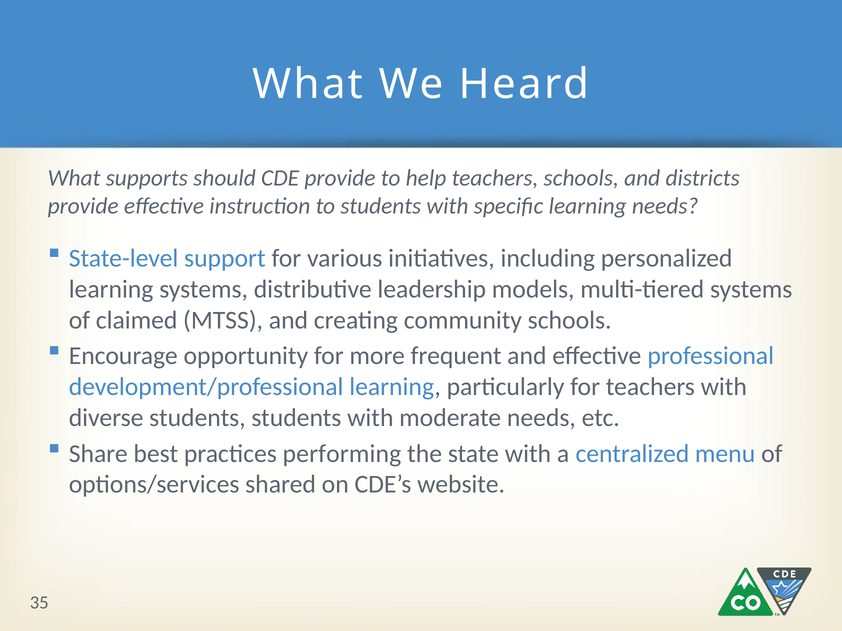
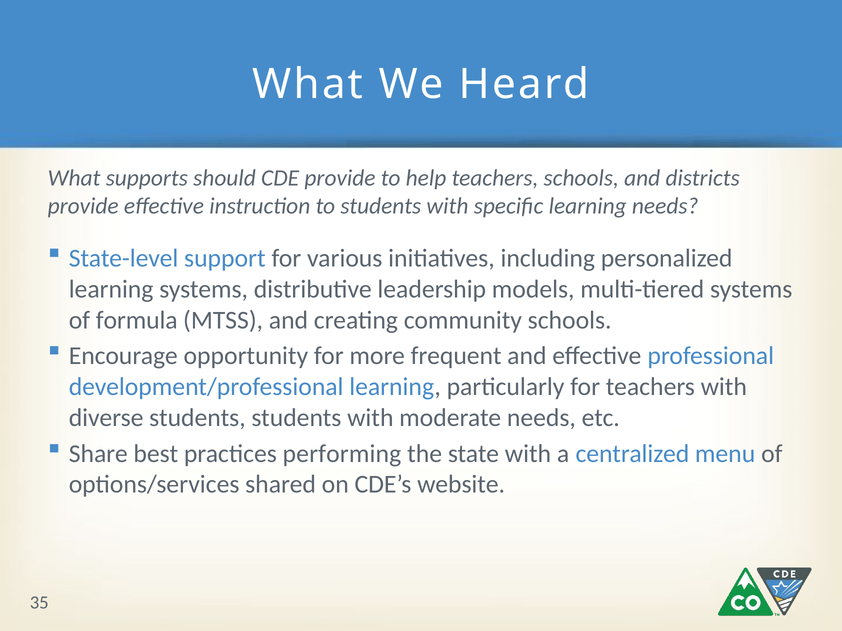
claimed: claimed -> formula (137, 320)
